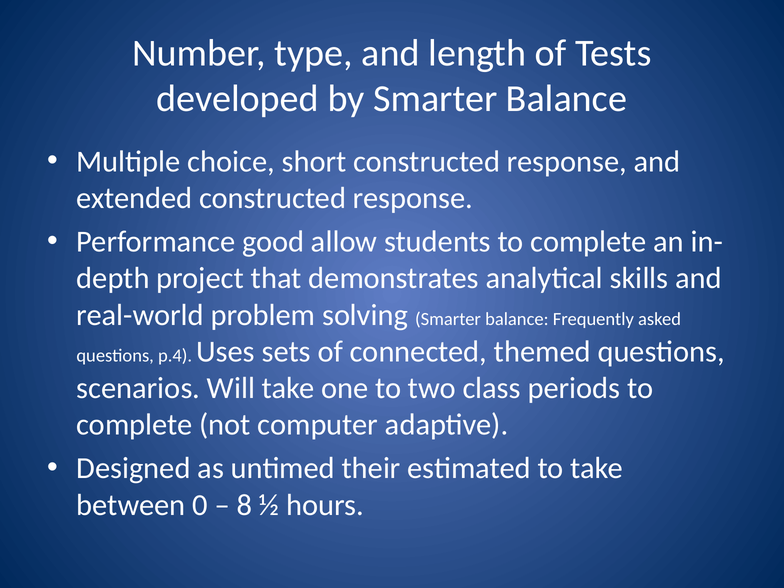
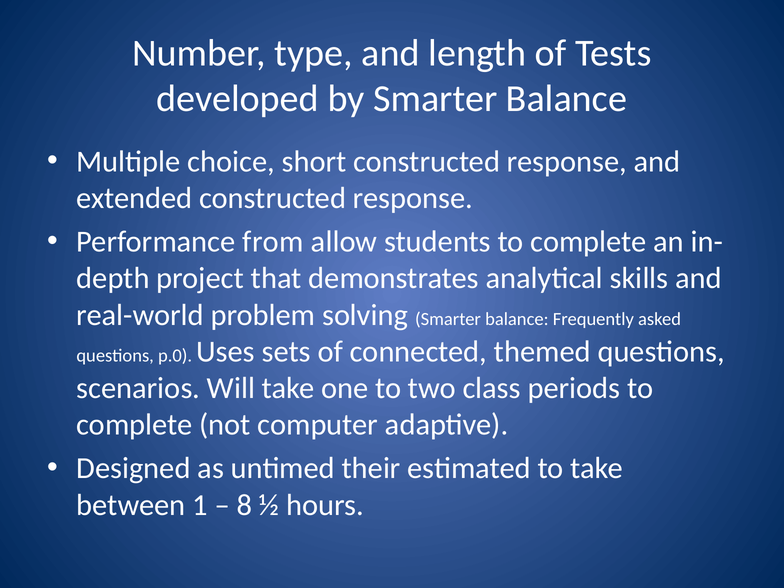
good: good -> from (273, 242)
p.4: p.4 -> p.0 (175, 356)
0: 0 -> 1 (200, 505)
